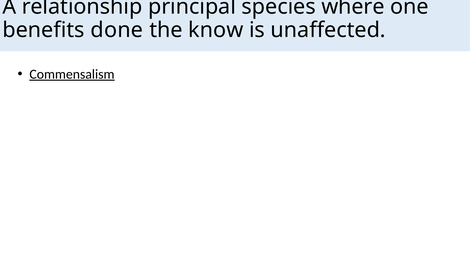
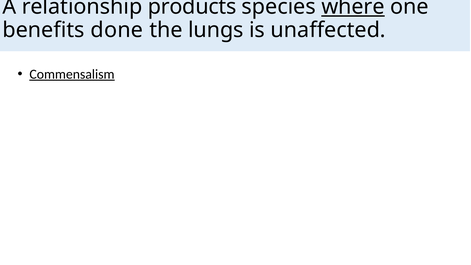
principal: principal -> products (192, 7)
where underline: none -> present (353, 7)
know: know -> lungs (216, 30)
